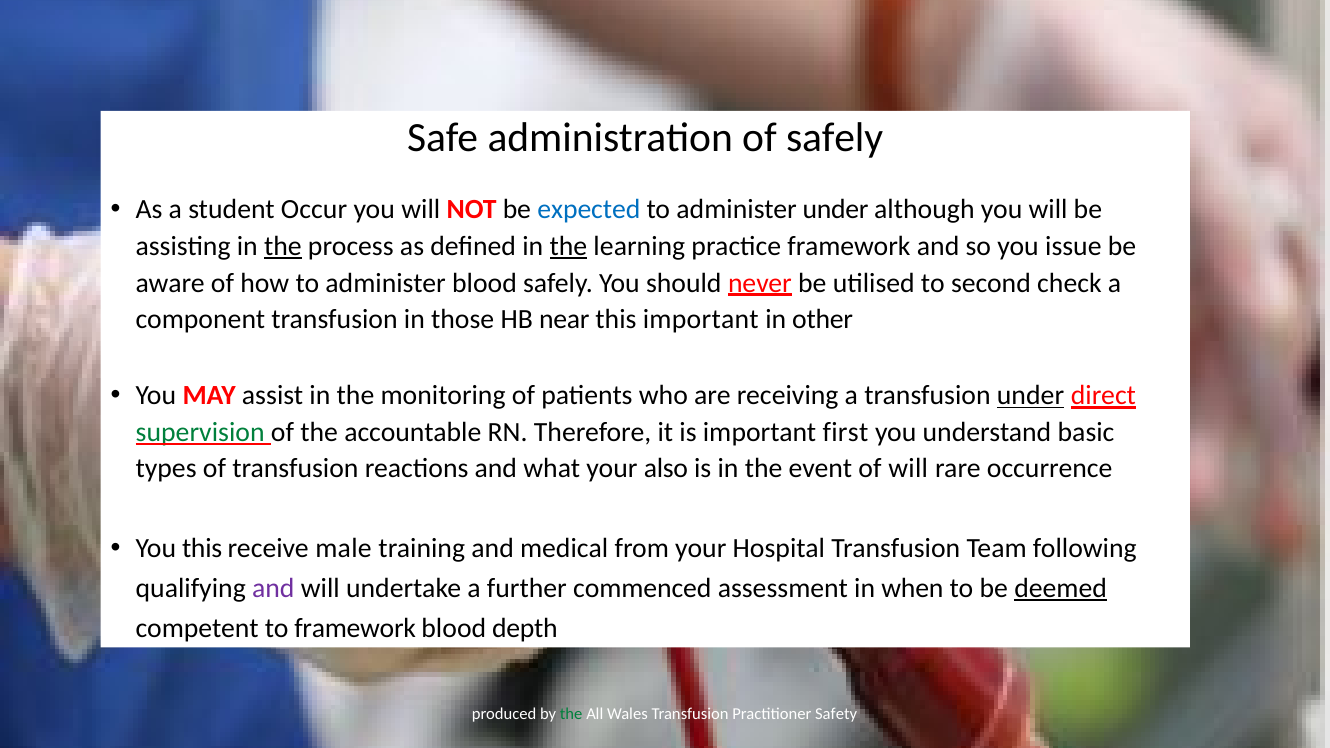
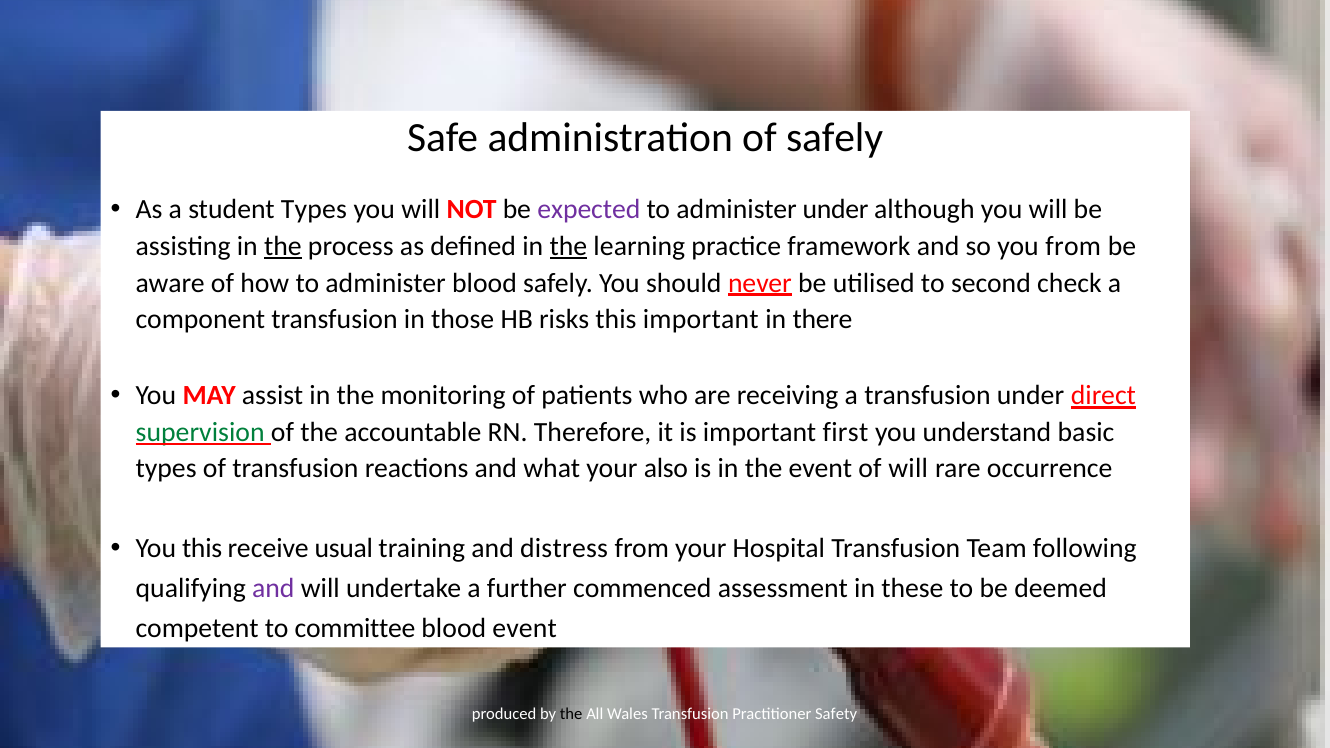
student Occur: Occur -> Types (314, 210)
expected colour: blue -> purple (589, 210)
you issue: issue -> from (1073, 246)
near: near -> risks (564, 319)
other: other -> there (823, 319)
under underline: present -> none (1031, 396)
male: male -> usual (344, 548)
medical: medical -> distress (564, 548)
when: when -> these (912, 588)
deemed underline: present -> none (1061, 588)
to framework: framework -> committee (355, 628)
blood depth: depth -> event (525, 628)
the colour: green -> black (571, 714)
